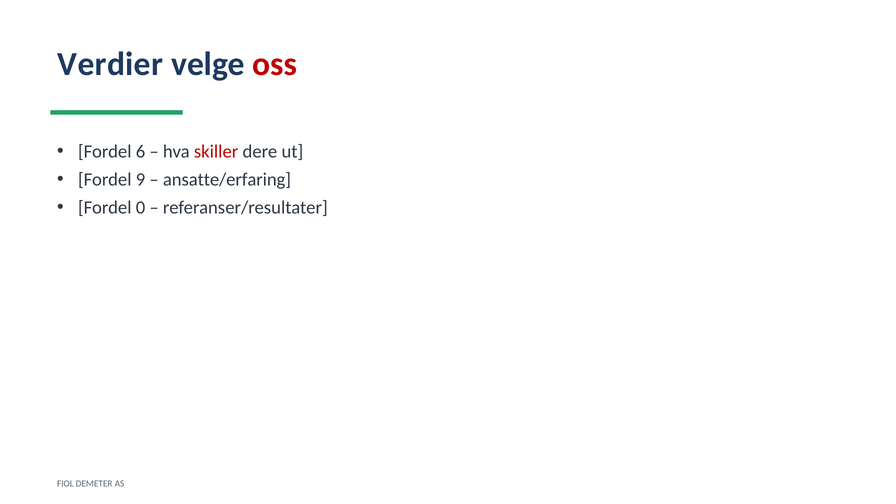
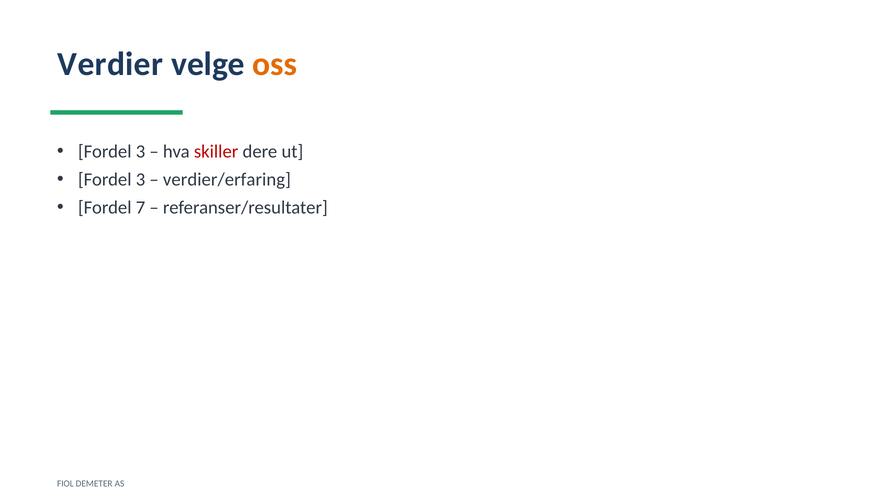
oss colour: red -> orange (275, 64)
6: 6 -> 3 (141, 152)
9: 9 -> 3 (141, 180)
ansatte/erfaring: ansatte/erfaring -> verdier/erfaring (227, 180)
0: 0 -> 7 (141, 208)
